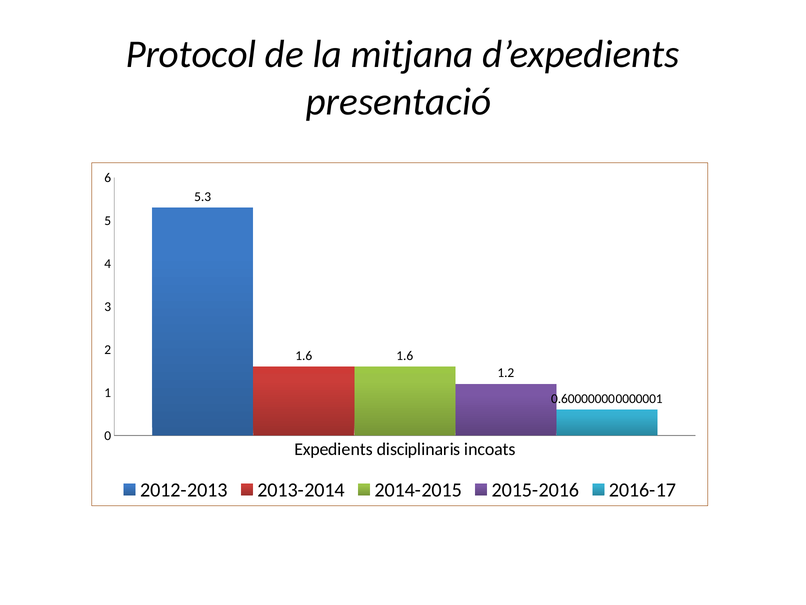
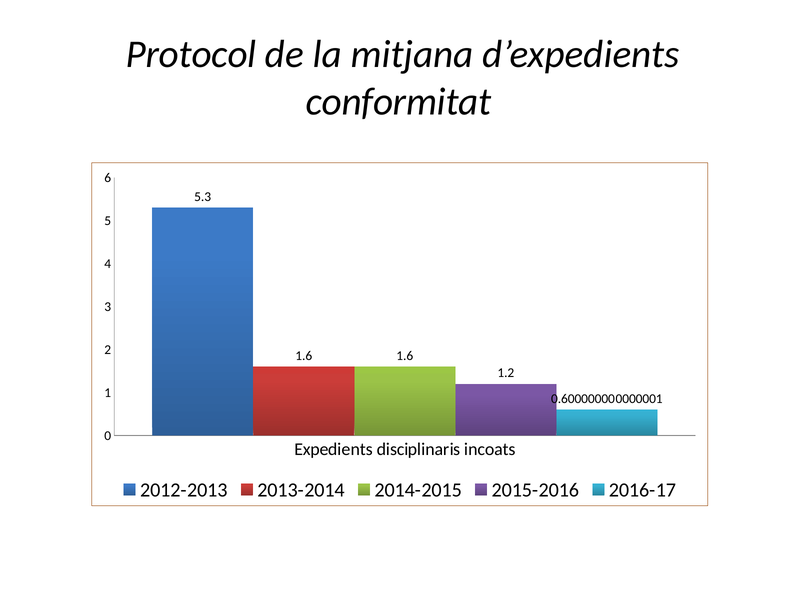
presentació: presentació -> conformitat (399, 101)
